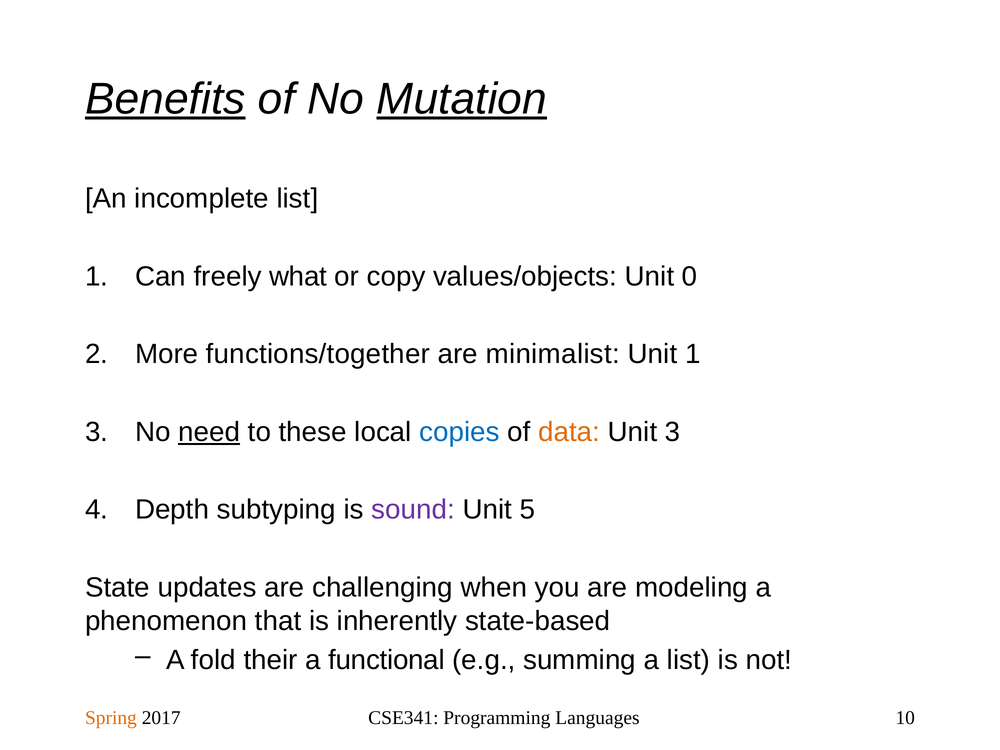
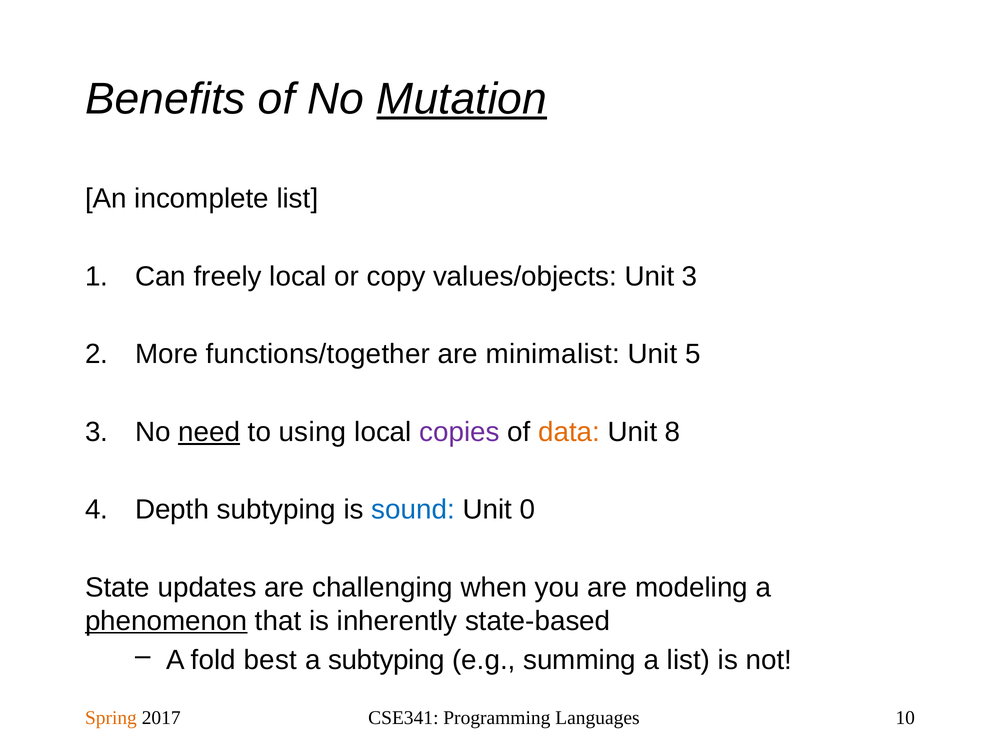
Benefits underline: present -> none (165, 99)
freely what: what -> local (298, 276)
Unit 0: 0 -> 3 (690, 276)
Unit 1: 1 -> 5 (693, 354)
these: these -> using (312, 432)
copies colour: blue -> purple (459, 432)
Unit 3: 3 -> 8 (673, 432)
sound colour: purple -> blue (413, 510)
5: 5 -> 0 (527, 510)
phenomenon underline: none -> present (166, 621)
their: their -> best (270, 660)
a functional: functional -> subtyping (387, 660)
